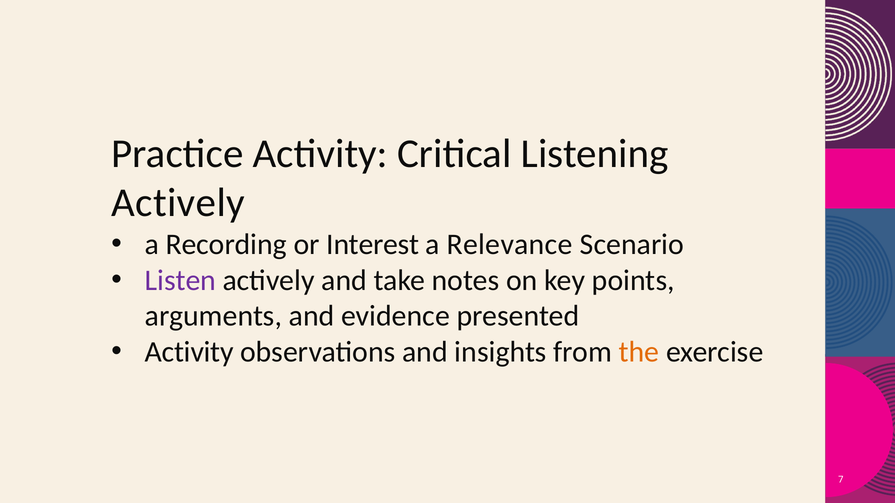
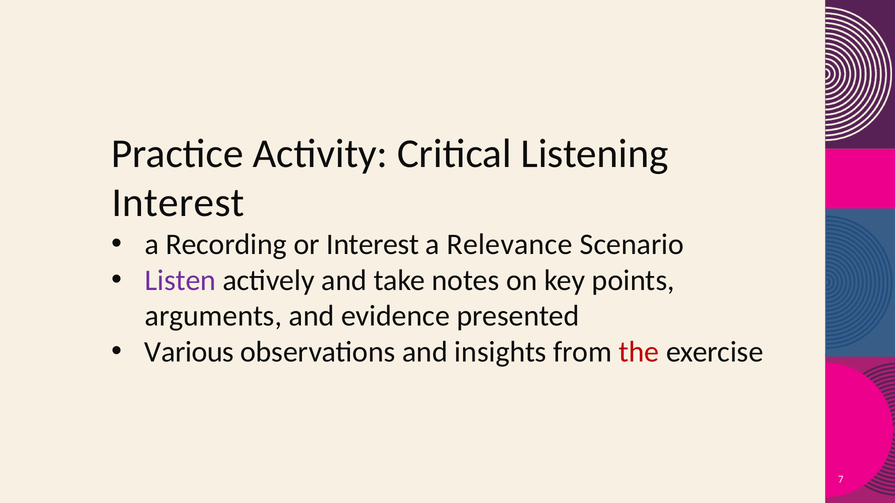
Actively: Actively -> Interest (178, 203)
Activity: Activity -> Various (189, 352)
the colour: orange -> red (639, 352)
